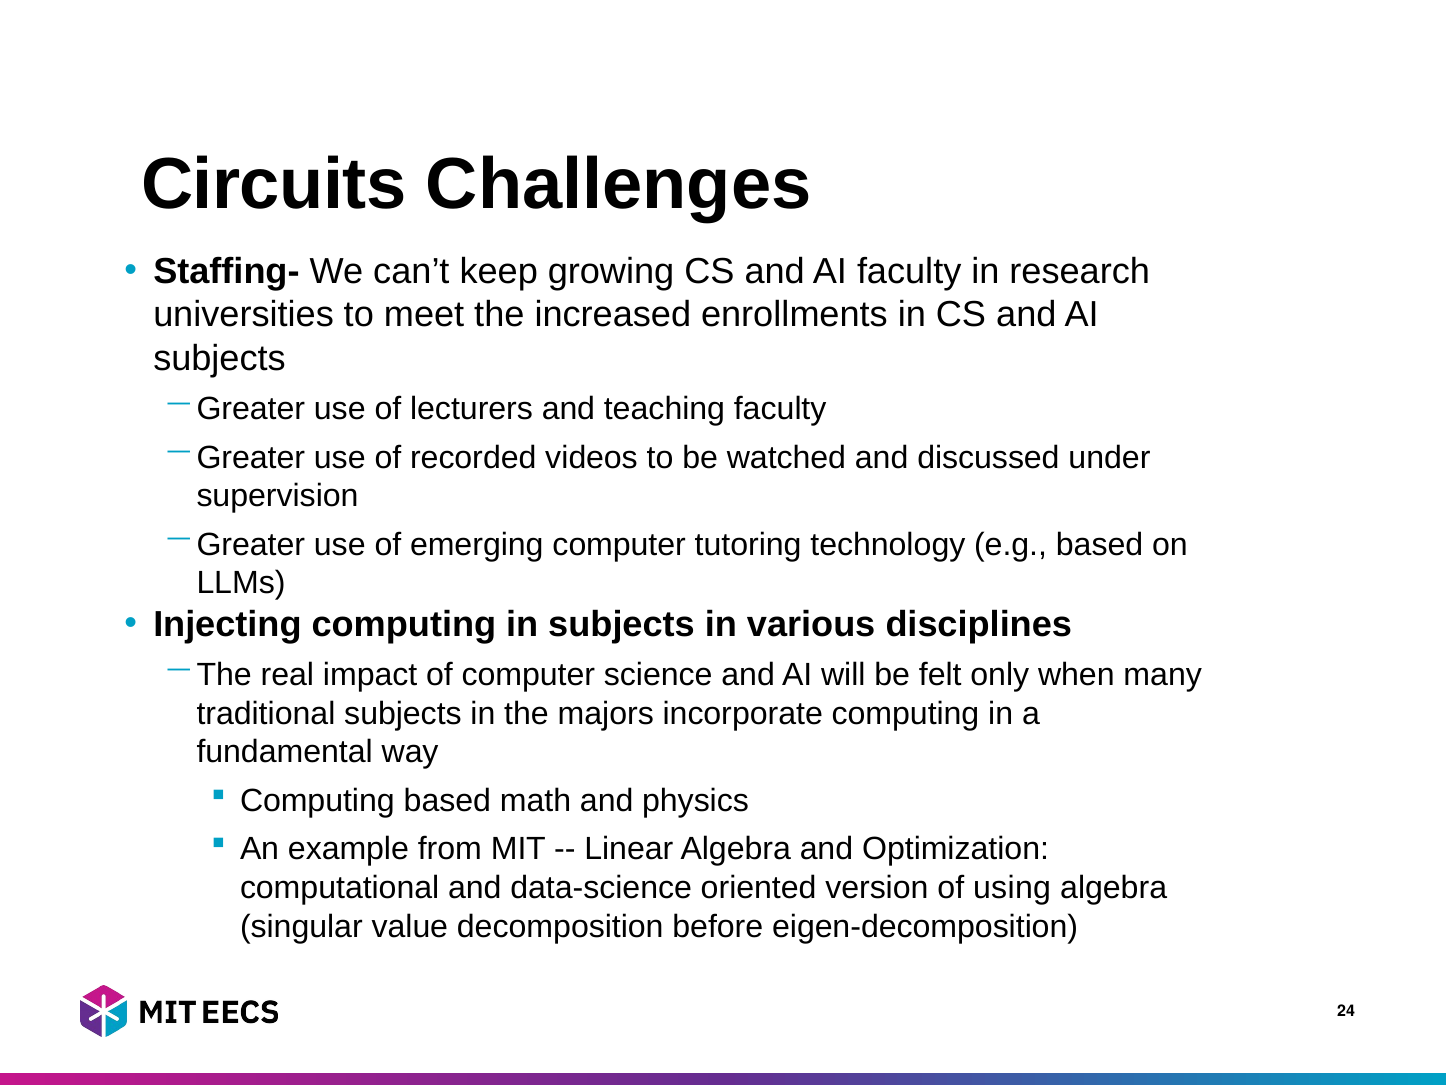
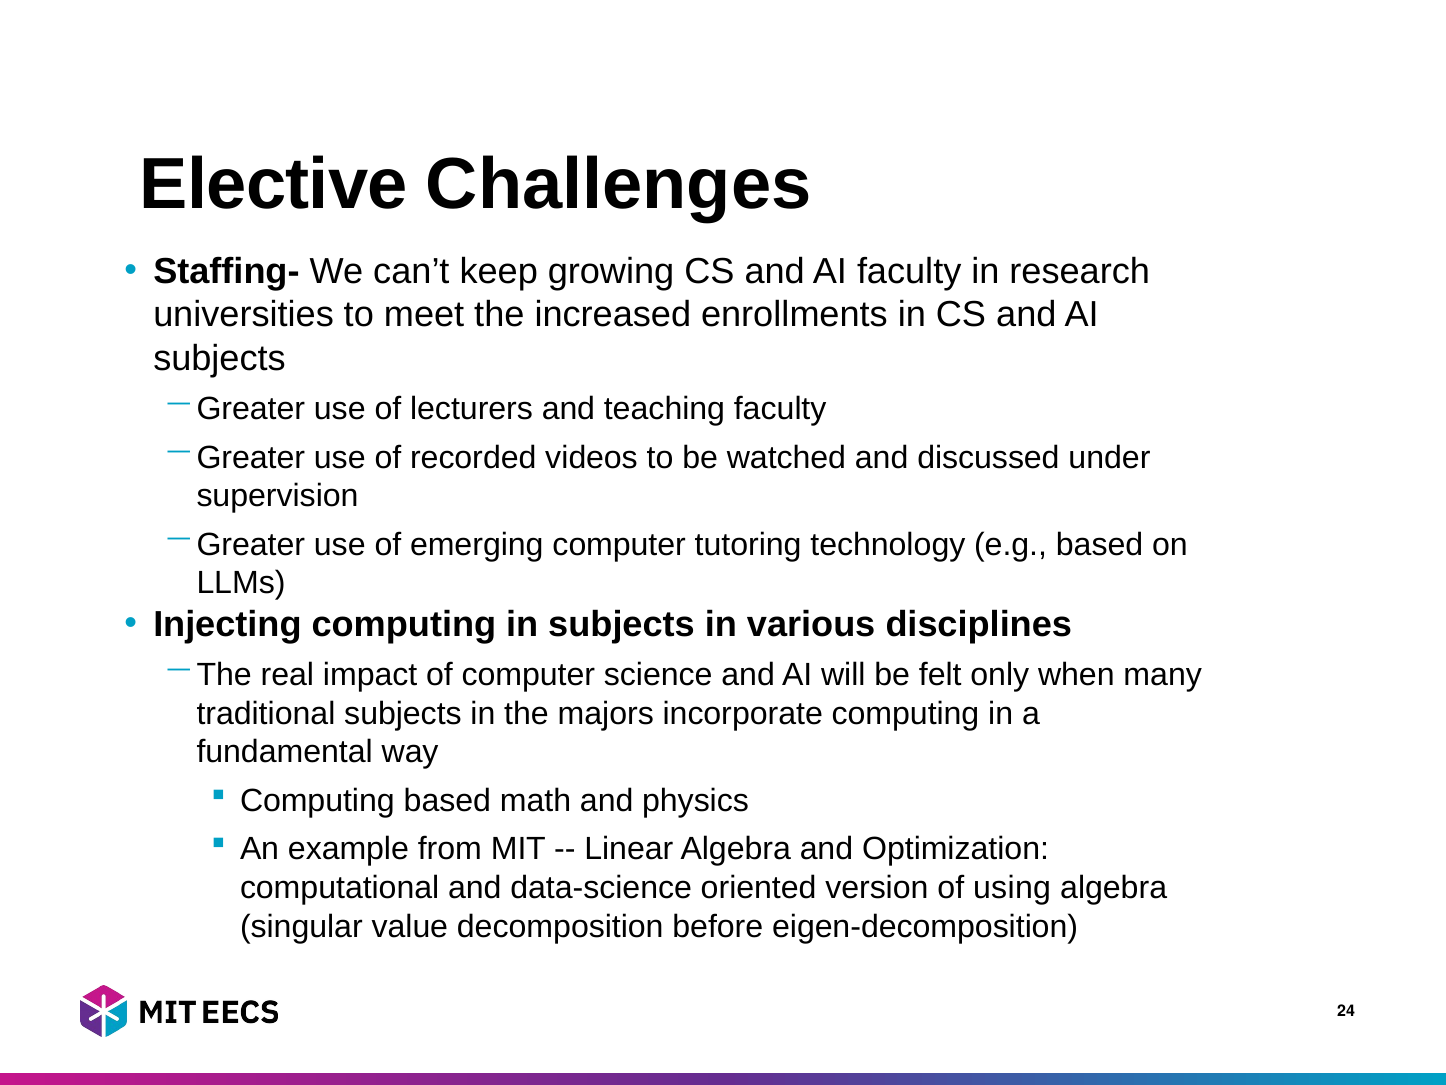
Circuits: Circuits -> Elective (274, 184)
